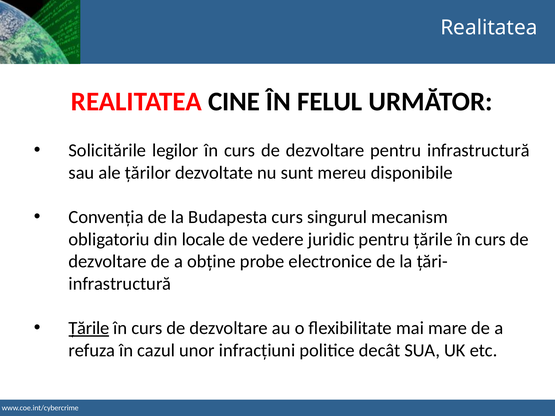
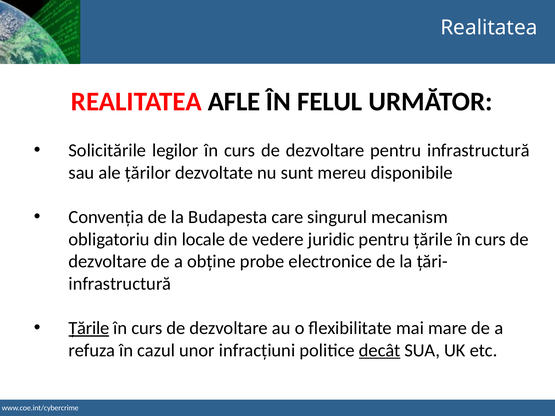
CINE: CINE -> AFLE (234, 102)
Budapesta curs: curs -> care (287, 217)
decât underline: none -> present (380, 350)
